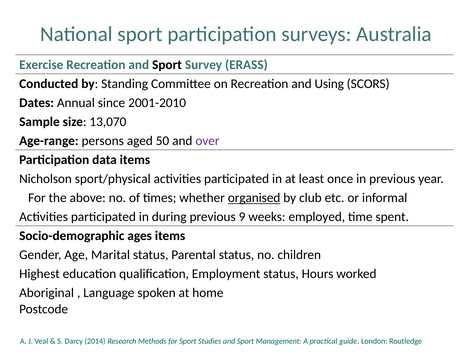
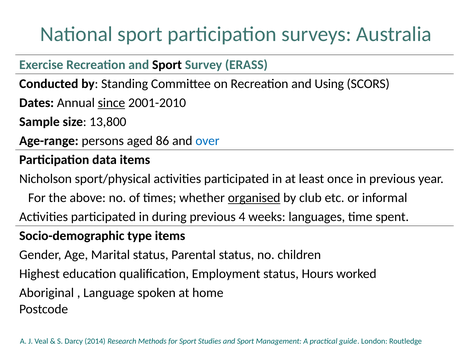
since underline: none -> present (111, 103)
13,070: 13,070 -> 13,800 (108, 122)
50: 50 -> 86 (162, 141)
over colour: purple -> blue (207, 141)
9: 9 -> 4 (242, 217)
employed: employed -> languages (317, 217)
ages: ages -> type (140, 236)
